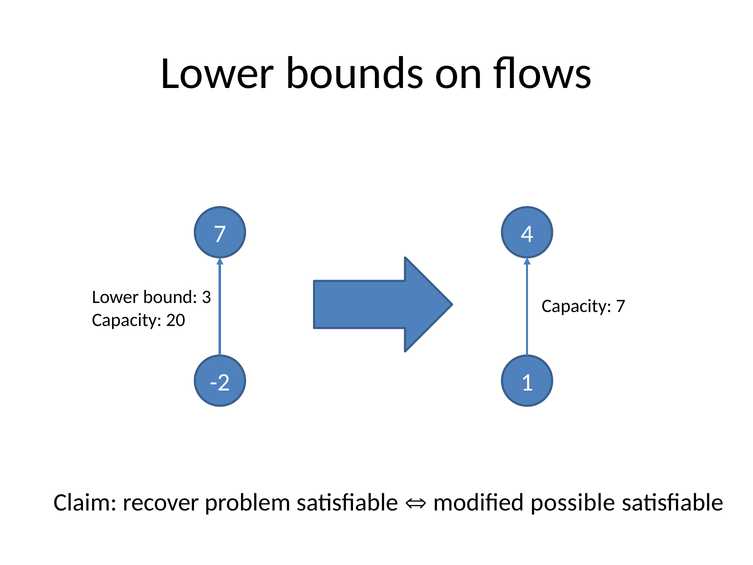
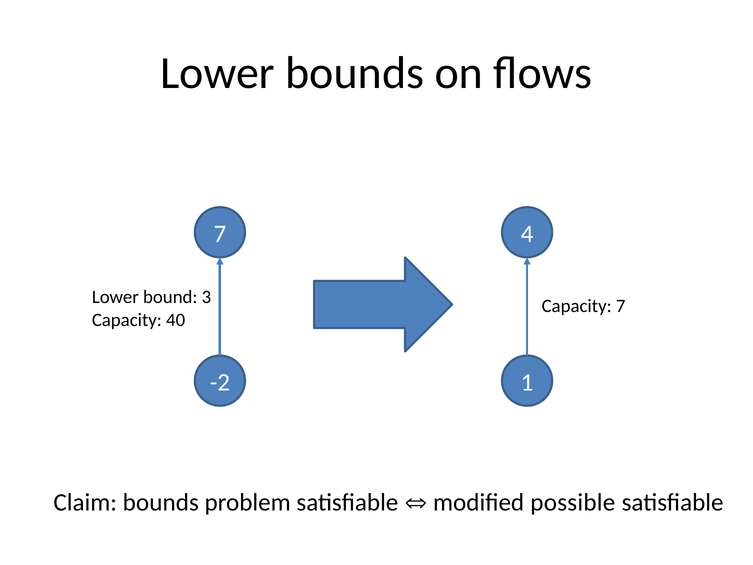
20: 20 -> 40 (176, 320)
Claim recover: recover -> bounds (161, 502)
